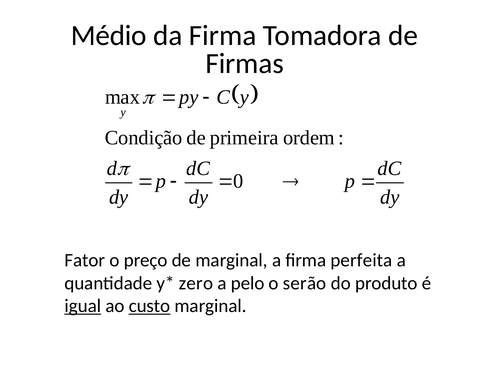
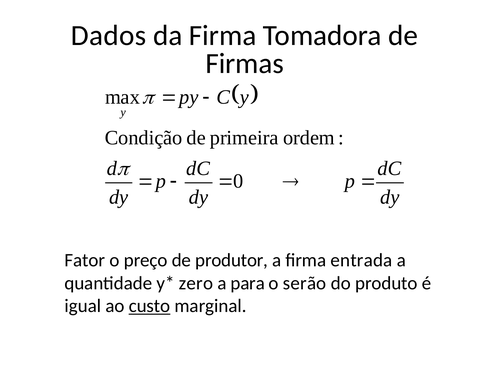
Médio: Médio -> Dados (109, 36)
de marginal: marginal -> produtor (232, 260)
perfeita: perfeita -> entrada (361, 260)
pelo: pelo -> para (248, 283)
igual underline: present -> none (83, 306)
